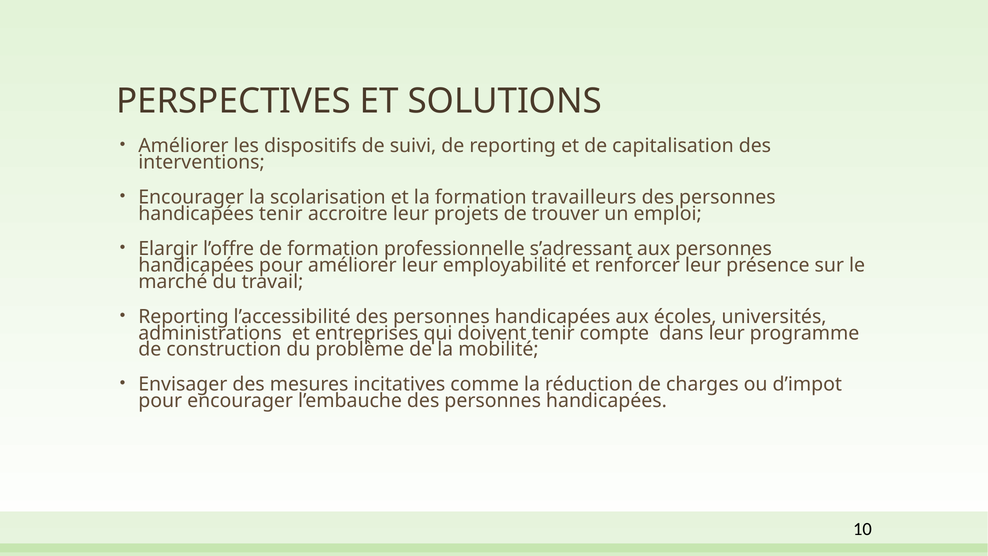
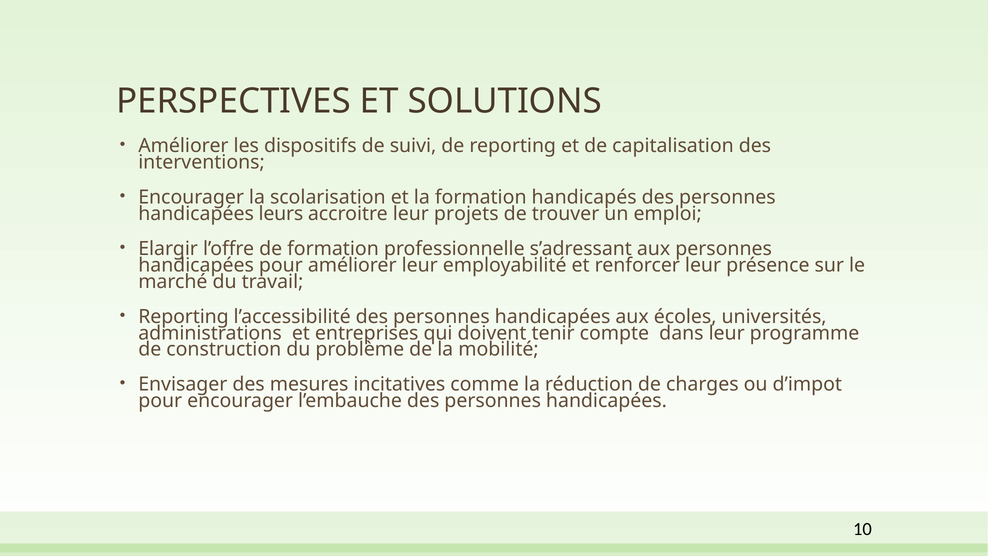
travailleurs: travailleurs -> handicapés (584, 197)
handicapées tenir: tenir -> leurs (281, 214)
